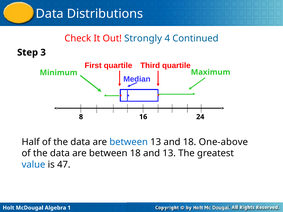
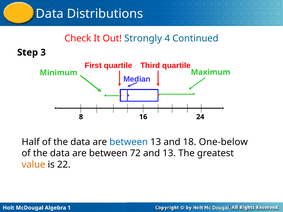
One-above: One-above -> One-below (223, 142)
between 18: 18 -> 72 (135, 153)
value colour: blue -> orange (33, 165)
47: 47 -> 22 (64, 165)
